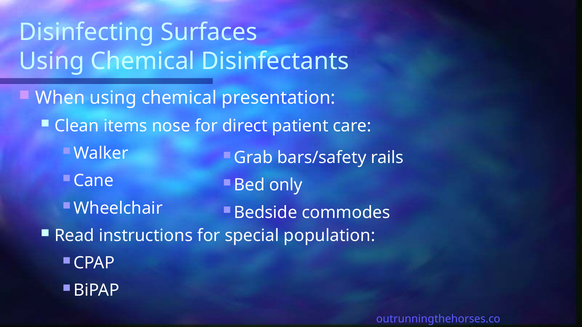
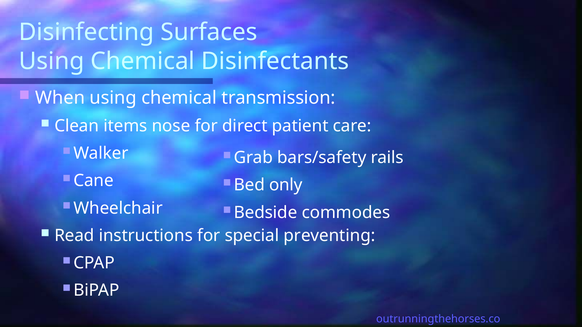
presentation: presentation -> transmission (279, 98)
population: population -> preventing (329, 236)
